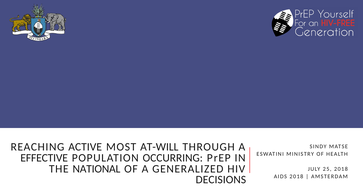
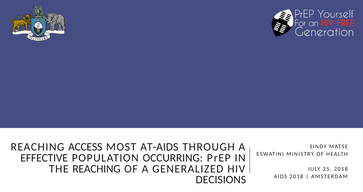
ACTIVE: ACTIVE -> ACCESS (85, 147)
AT-WILL: AT-WILL -> AT-AIDS (159, 147)
THE NATIONAL: NATIONAL -> REACHING (96, 169)
